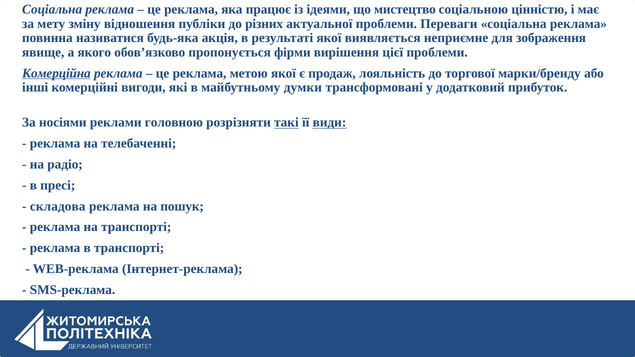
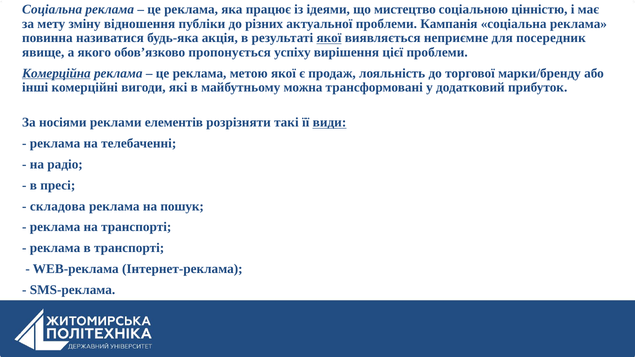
Переваги: Переваги -> Кампанія (449, 24)
якої underline: none -> present (329, 38)
зображення: зображення -> посередник (551, 38)
фірми: фірми -> успіху (292, 52)
думки: думки -> можна (303, 87)
головною: головною -> елементів (174, 123)
такі underline: present -> none (286, 123)
